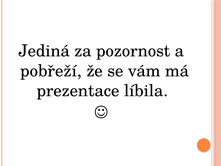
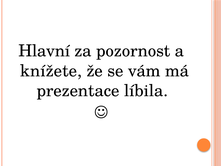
Jediná: Jediná -> Hlavní (44, 51)
pobřeží: pobřeží -> knížete (51, 71)
